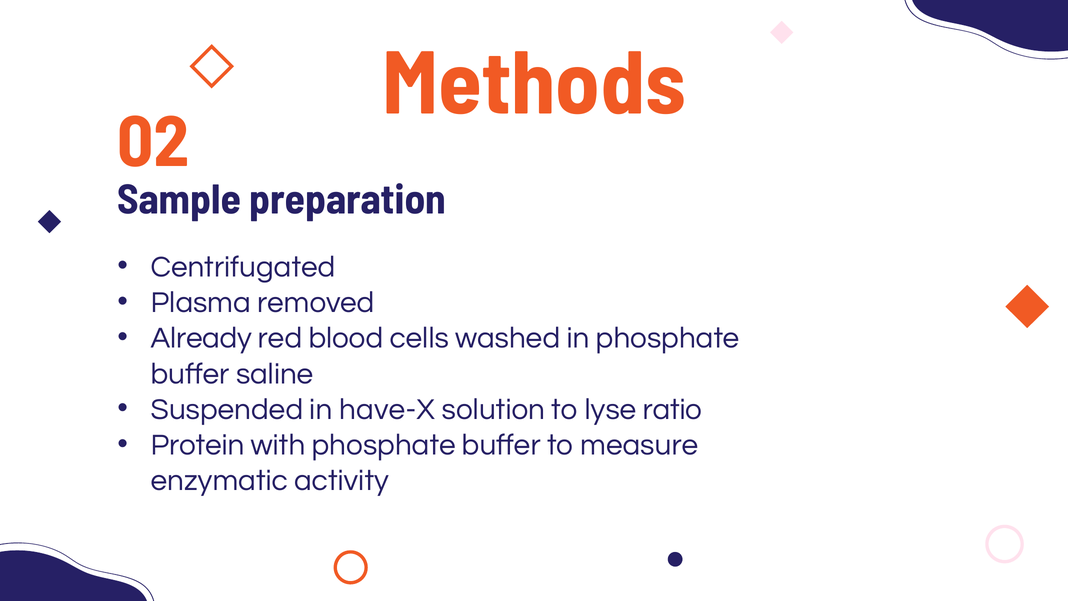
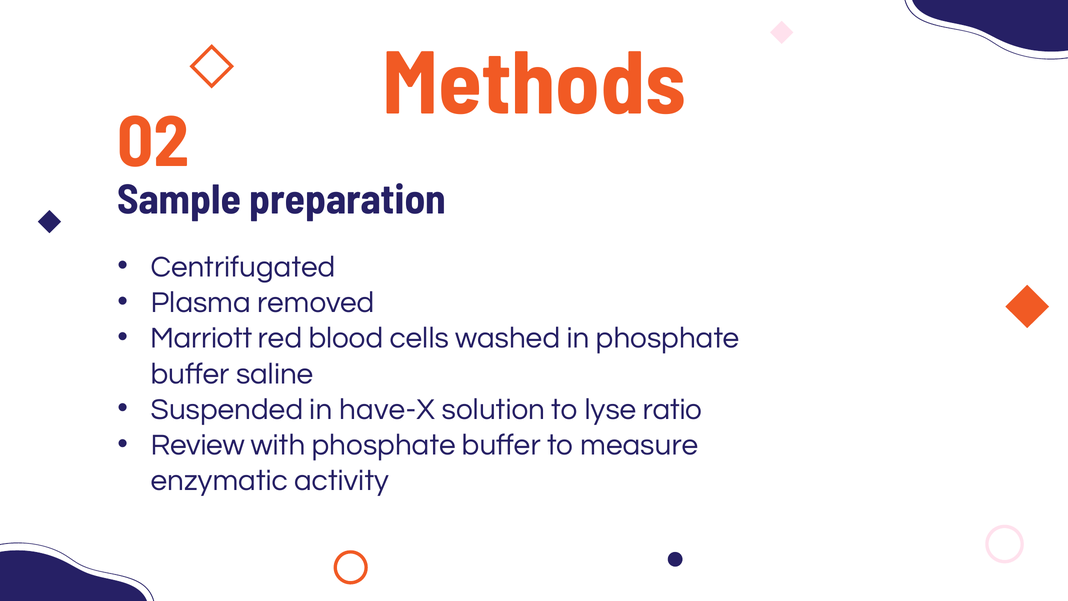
Already: Already -> Marriott (201, 338)
Protein: Protein -> Review (198, 445)
